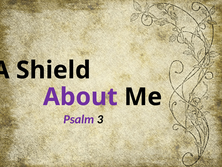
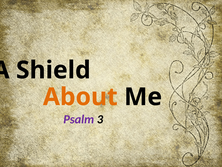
About colour: purple -> orange (80, 97)
